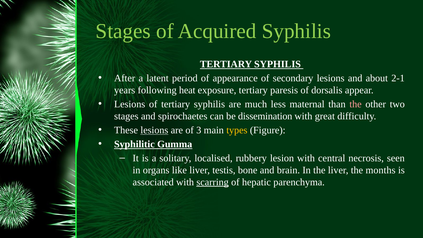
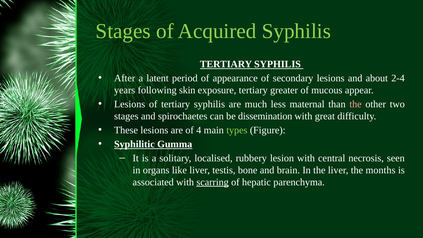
2-1: 2-1 -> 2-4 (398, 78)
heat: heat -> skin (187, 90)
paresis: paresis -> greater (284, 90)
dorsalis: dorsalis -> mucous (327, 90)
lesions underline: present -> none (154, 130)
3: 3 -> 4 (199, 130)
types colour: yellow -> light green (237, 130)
